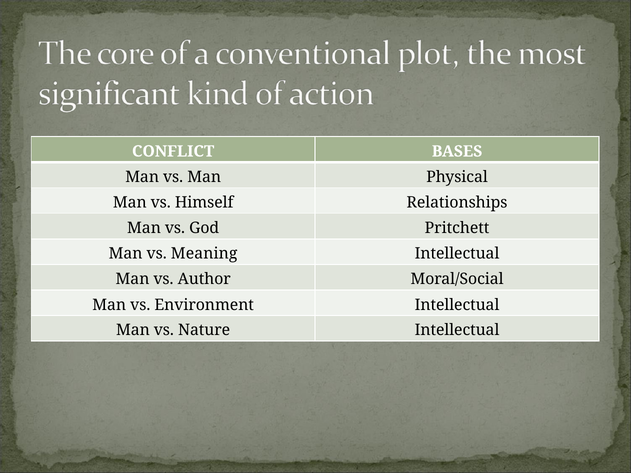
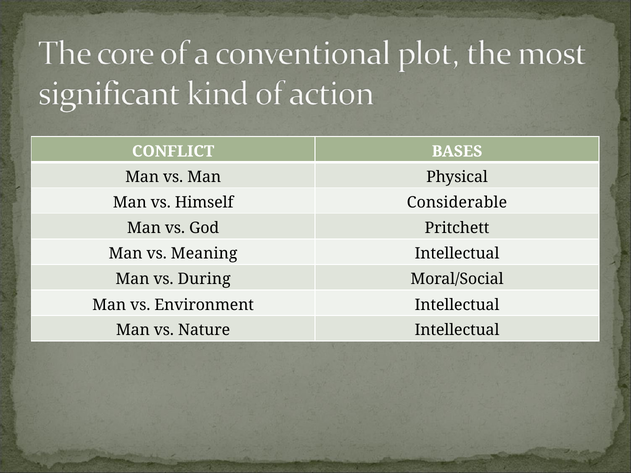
Relationships: Relationships -> Considerable (457, 203)
Author: Author -> During (204, 279)
